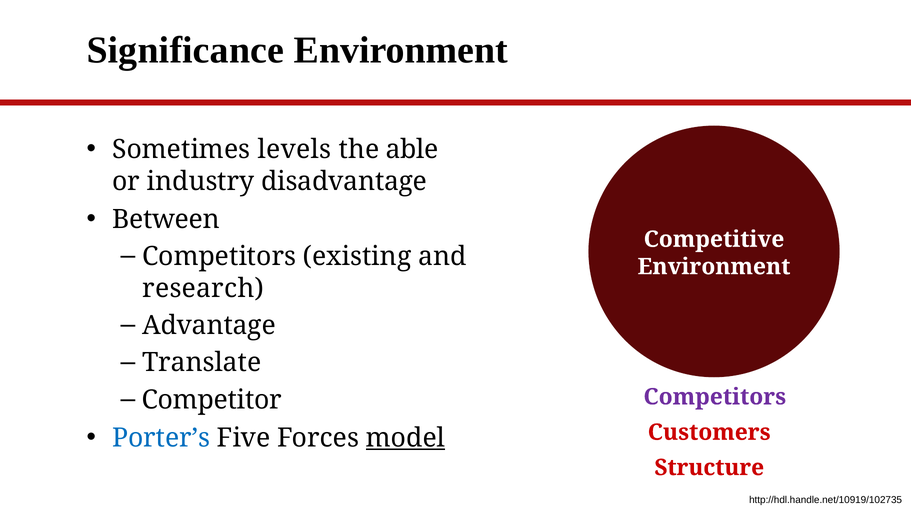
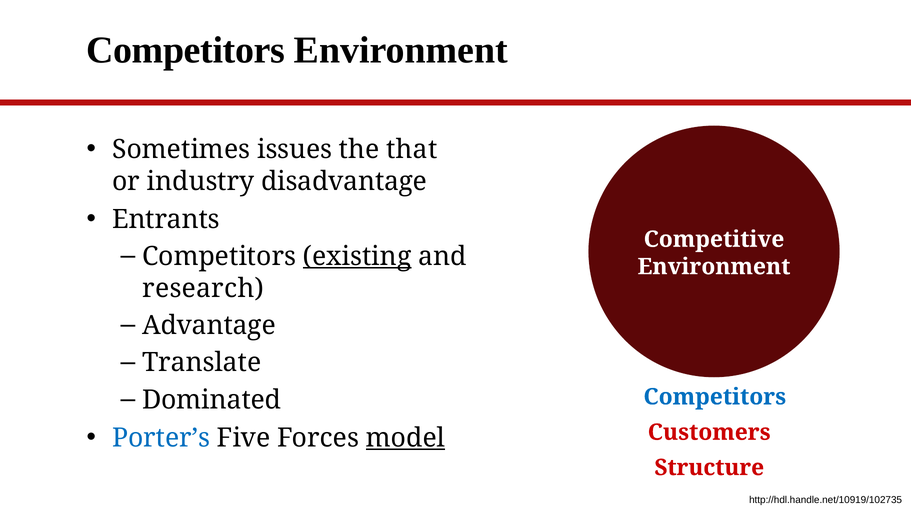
Significance: Significance -> Competitors (186, 50)
levels: levels -> issues (295, 149)
able: able -> that (412, 149)
Between: Between -> Entrants (166, 219)
existing underline: none -> present (357, 256)
Competitor: Competitor -> Dominated (212, 399)
Competitors colour: purple -> blue (715, 396)
